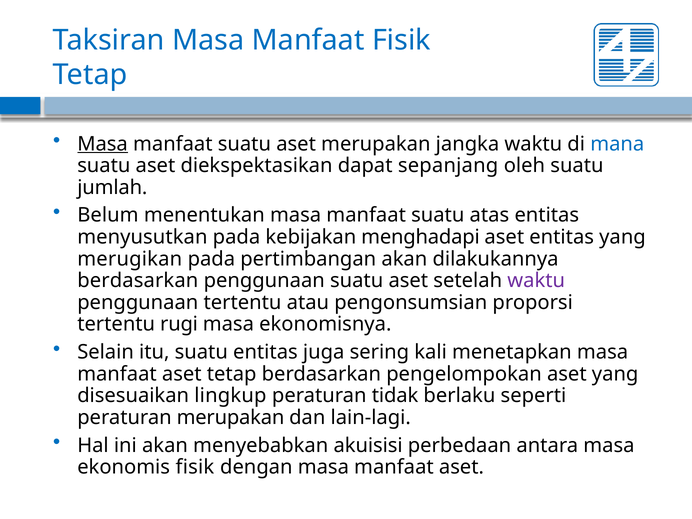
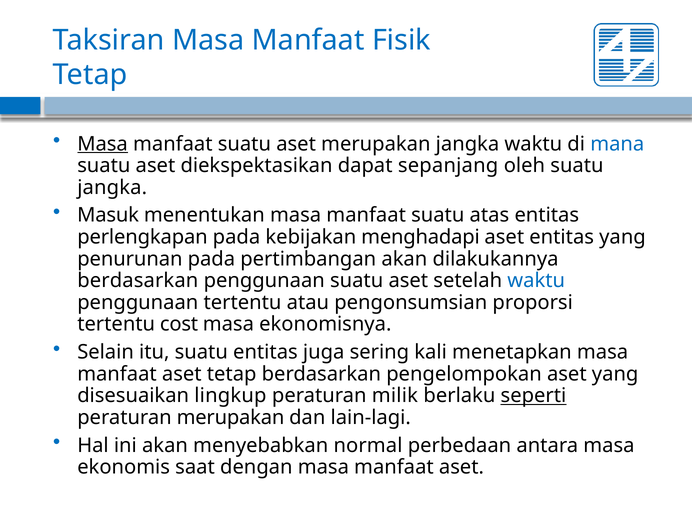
jumlah: jumlah -> jangka (112, 187)
Belum: Belum -> Masuk (108, 215)
menyusutkan: menyusutkan -> perlengkapan (142, 237)
merugikan: merugikan -> penurunan (130, 259)
waktu colour: purple -> blue (536, 281)
rugi: rugi -> cost (179, 324)
tidak: tidak -> milik (395, 396)
seperti underline: none -> present (533, 396)
akuisisi: akuisisi -> normal (368, 445)
ekonomis fisik: fisik -> saat (195, 467)
